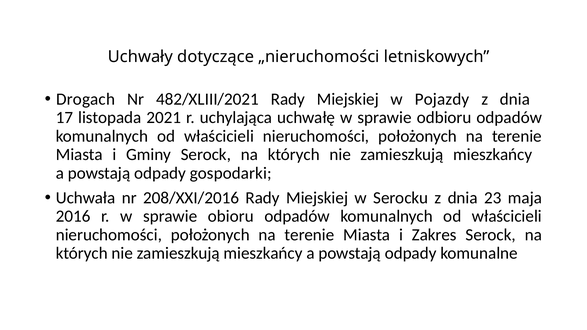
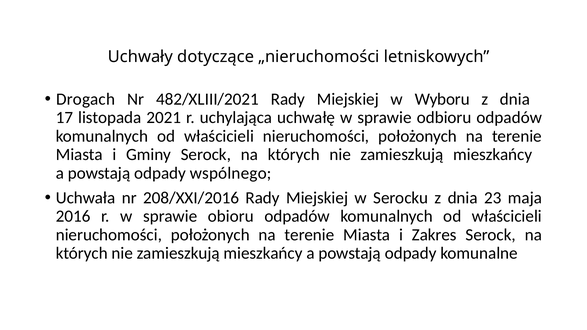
Pojazdy: Pojazdy -> Wyboru (442, 99)
gospodarki: gospodarki -> wspólnego (231, 173)
